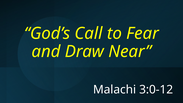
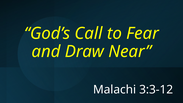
3:0-12: 3:0-12 -> 3:3-12 (156, 90)
